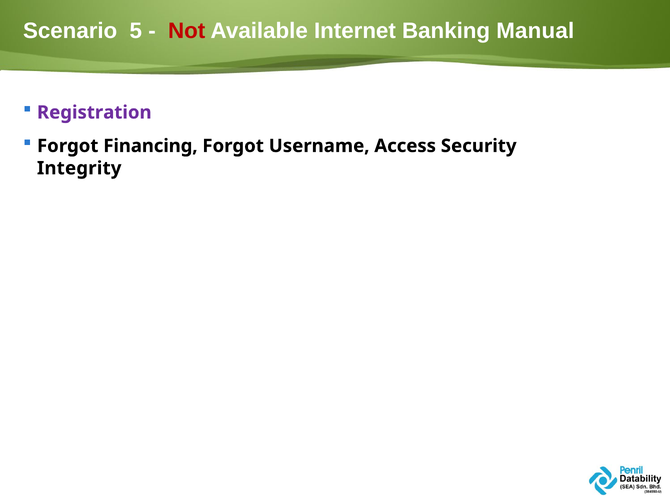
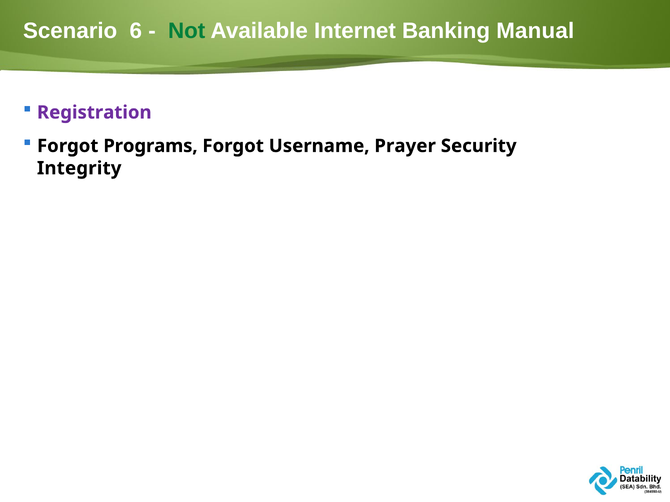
5: 5 -> 6 (136, 31)
Not colour: red -> green (187, 31)
Financing: Financing -> Programs (150, 146)
Access: Access -> Prayer (405, 146)
